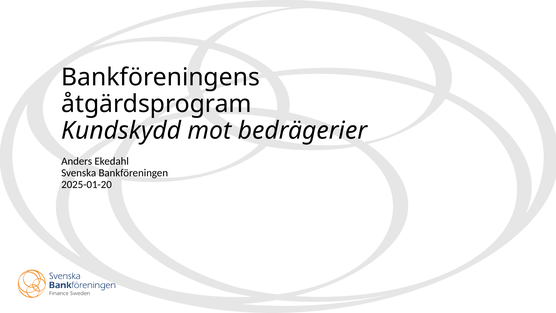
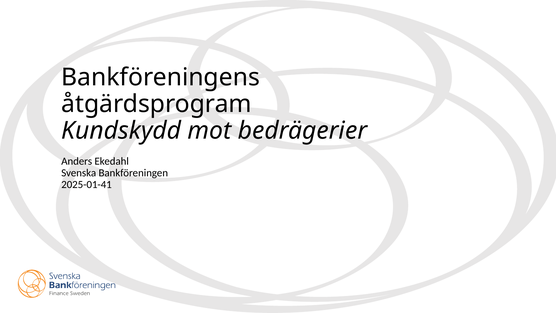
2025-01-20: 2025-01-20 -> 2025-01-41 (87, 185)
